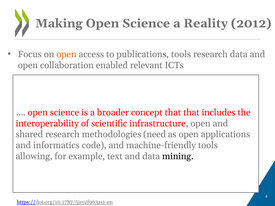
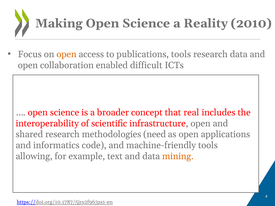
2012: 2012 -> 2010 (251, 23)
relevant: relevant -> difficult (146, 65)
that that: that -> real (191, 113)
mining colour: black -> orange (178, 157)
